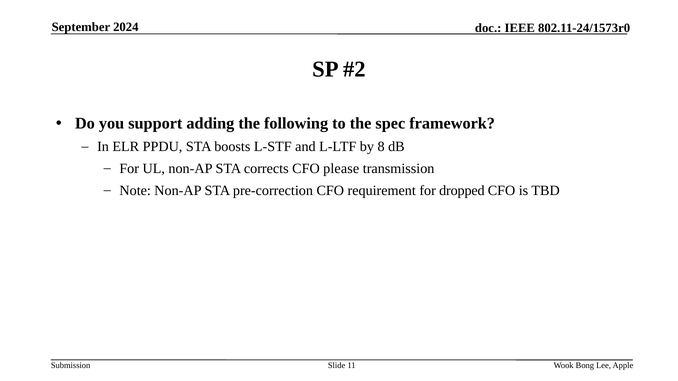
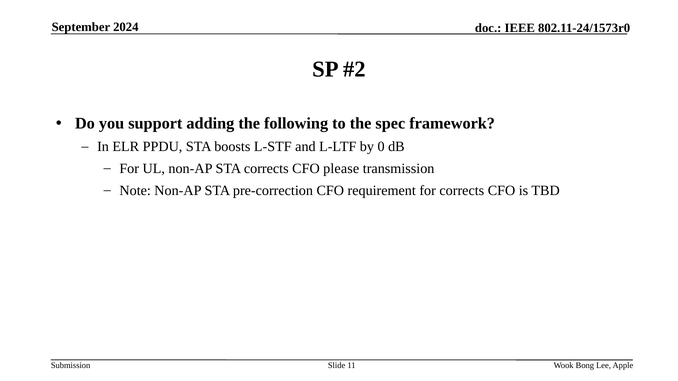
8: 8 -> 0 (381, 147)
for dropped: dropped -> corrects (462, 191)
